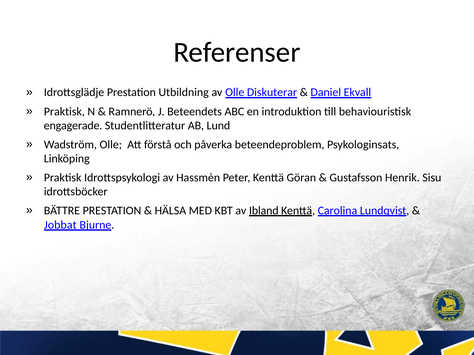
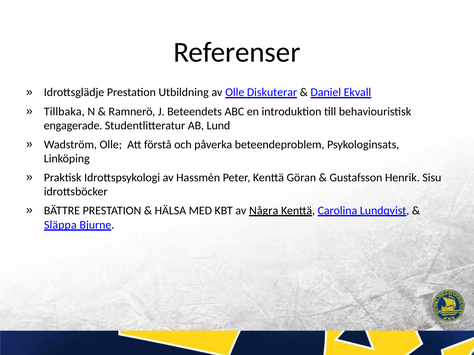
Praktisk: Praktisk -> Tillbaka (64, 112)
Ibland: Ibland -> Några (264, 211)
Jobbat: Jobbat -> Släppa (60, 225)
